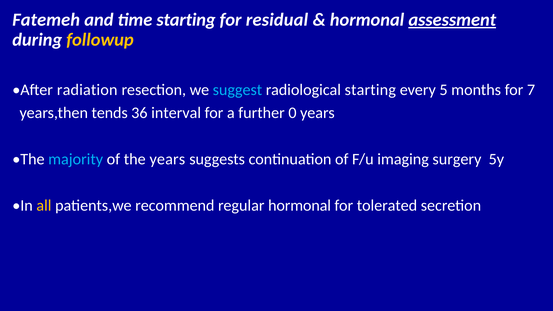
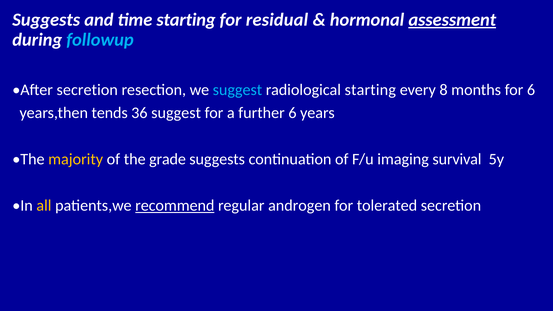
Fatemeh: Fatemeh -> Suggests (46, 20)
followup colour: yellow -> light blue (100, 40)
After radiation: radiation -> secretion (87, 90)
5: 5 -> 8 (443, 90)
for 7: 7 -> 6 (531, 90)
36 interval: interval -> suggest (176, 113)
further 0: 0 -> 6 (292, 113)
majority colour: light blue -> yellow (76, 159)
the years: years -> grade (168, 159)
surgery: surgery -> survival (457, 159)
recommend underline: none -> present (175, 206)
regular hormonal: hormonal -> androgen (299, 206)
